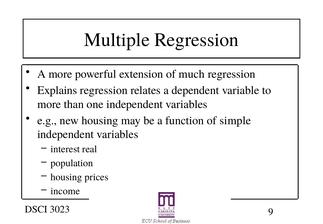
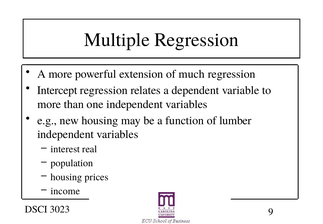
Explains: Explains -> Intercept (57, 90)
simple: simple -> lumber (235, 120)
